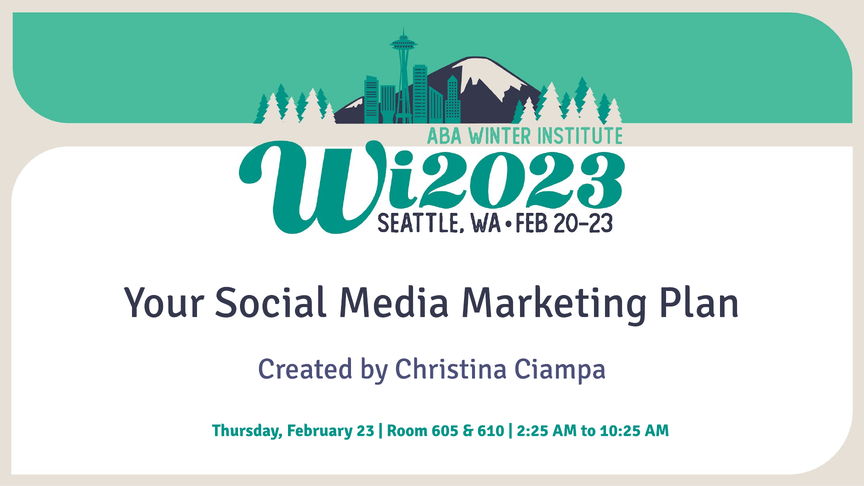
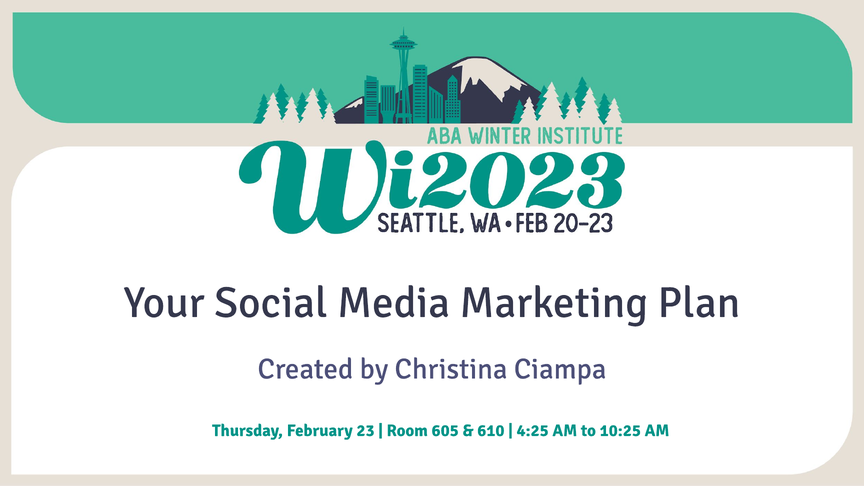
2:25: 2:25 -> 4:25 (533, 431)
